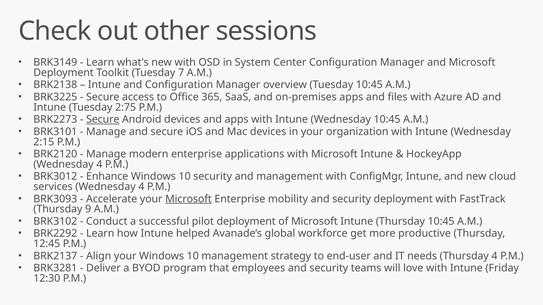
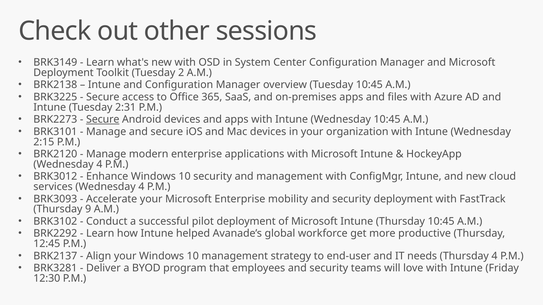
7: 7 -> 2 (181, 73)
2:75: 2:75 -> 2:31 (126, 107)
Microsoft underline: present -> none (189, 199)
